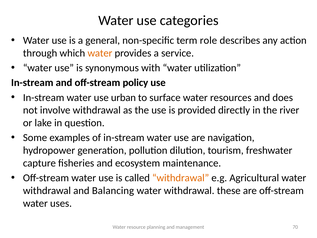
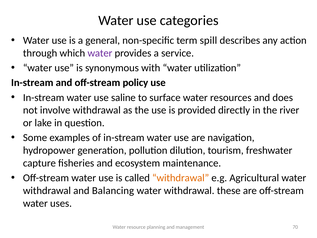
role: role -> spill (208, 40)
water colour: orange -> purple (100, 53)
urban: urban -> saline (123, 97)
